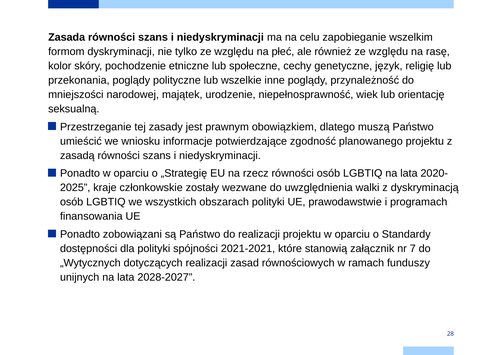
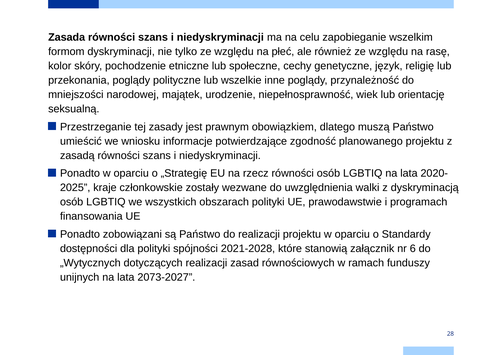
2021-2021: 2021-2021 -> 2021-2028 (248, 249)
7: 7 -> 6 (413, 249)
2028-2027: 2028-2027 -> 2073-2027 (166, 277)
